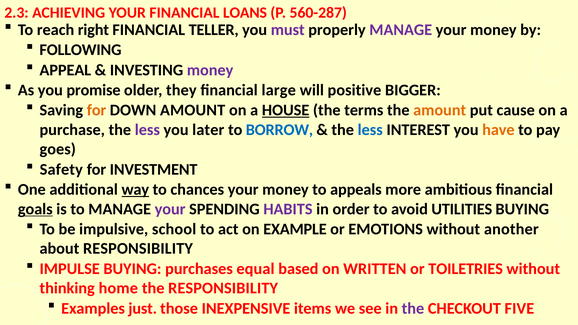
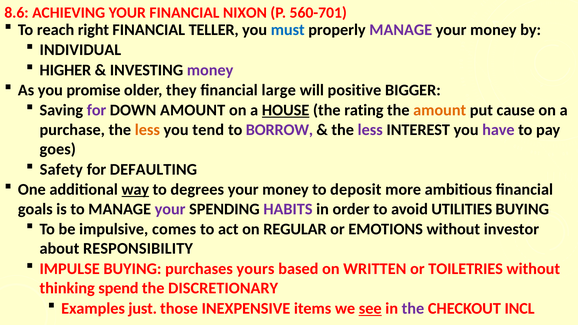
2.3: 2.3 -> 8.6 (16, 13)
LOANS: LOANS -> NIXON (245, 13)
560-287: 560-287 -> 560-701 (318, 13)
must colour: purple -> blue (288, 30)
FOLLOWING: FOLLOWING -> INDIVIDUAL (80, 50)
APPEAL: APPEAL -> HIGHER (65, 70)
for colour: orange -> purple (97, 110)
terms: terms -> rating (364, 110)
less colour: purple -> orange (147, 130)
later: later -> tend (208, 130)
BORROW colour: blue -> purple (279, 130)
less colour: blue -> purple (370, 130)
have colour: orange -> purple (498, 130)
INVESTMENT: INVESTMENT -> DEFAULTING (153, 169)
chances: chances -> degrees (197, 190)
appeals: appeals -> deposit (356, 190)
goals underline: present -> none (35, 209)
school: school -> comes (174, 229)
EXAMPLE: EXAMPLE -> REGULAR (295, 229)
another: another -> investor (511, 229)
equal: equal -> yours (255, 269)
home: home -> spend (118, 288)
the RESPONSIBILITY: RESPONSIBILITY -> DISCRETIONARY (223, 288)
see underline: none -> present (370, 308)
FIVE: FIVE -> INCL (520, 308)
